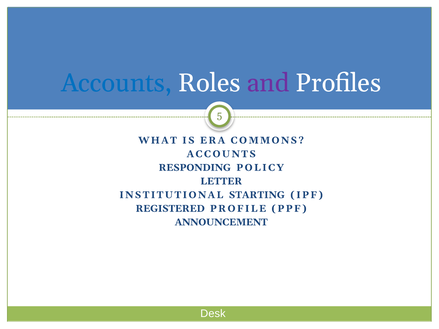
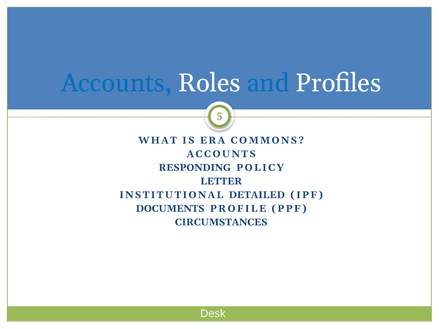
and colour: purple -> blue (268, 83)
STARTING: STARTING -> DETAILED (257, 195)
REGISTERED: REGISTERED -> DOCUMENTS (170, 209)
ANNOUNCEMENT: ANNOUNCEMENT -> CIRCUMSTANCES (221, 222)
